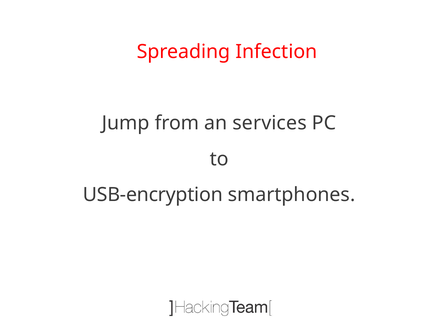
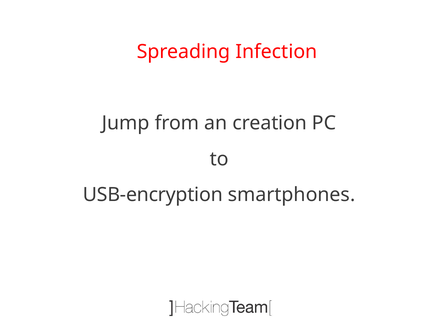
services: services -> creation (270, 123)
